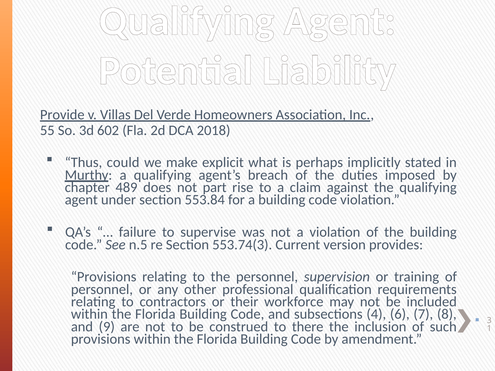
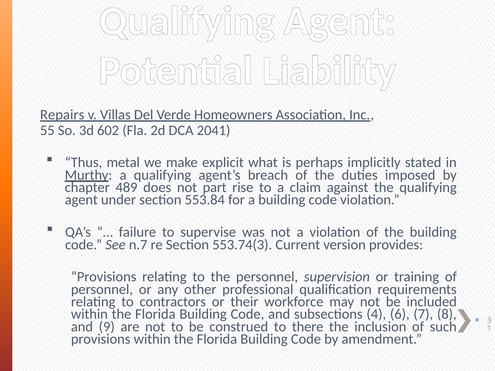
Provide: Provide -> Repairs (62, 115)
2018: 2018 -> 2041 (214, 130)
could: could -> metal (123, 163)
n.5: n.5 -> n.7 (138, 245)
